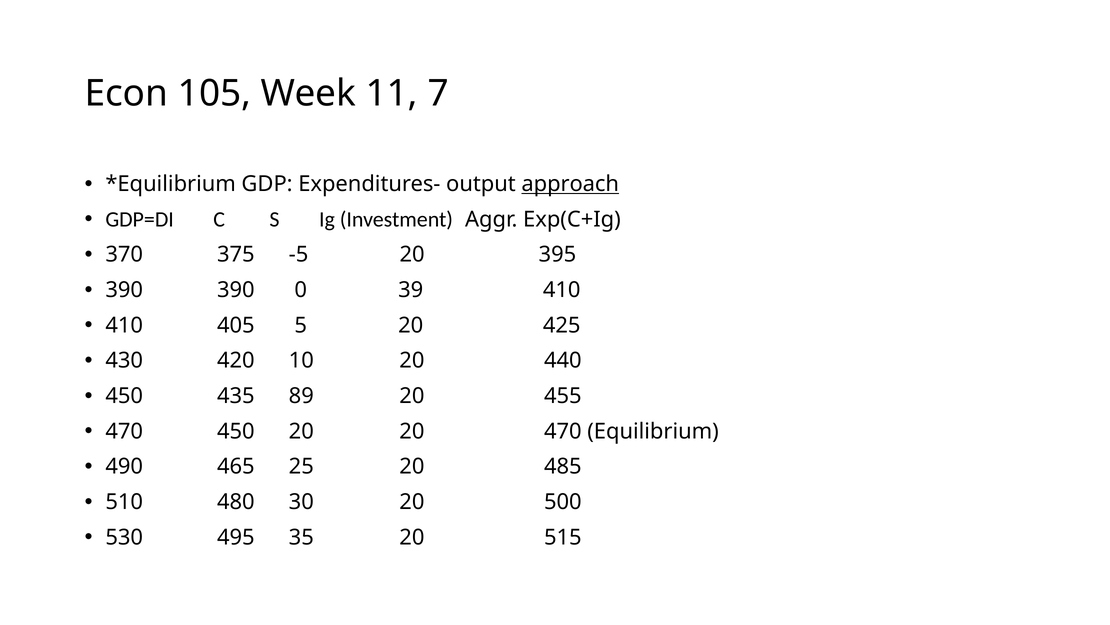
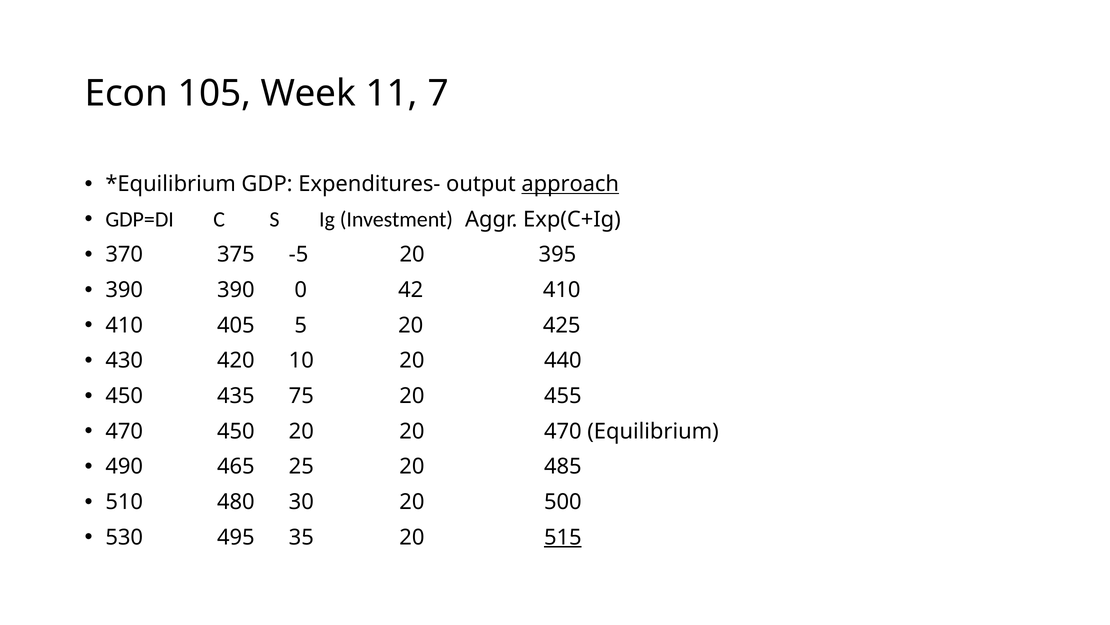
39: 39 -> 42 (411, 290)
89: 89 -> 75 (301, 396)
515 underline: none -> present (563, 537)
